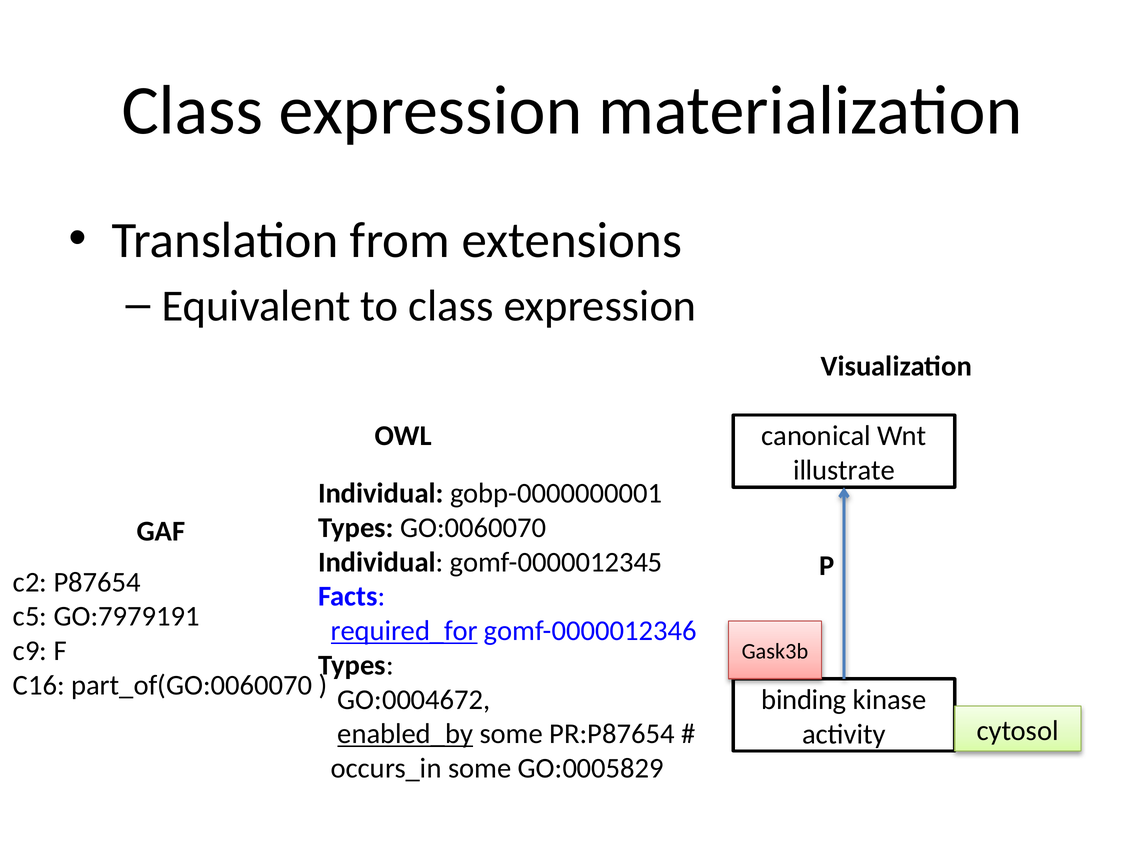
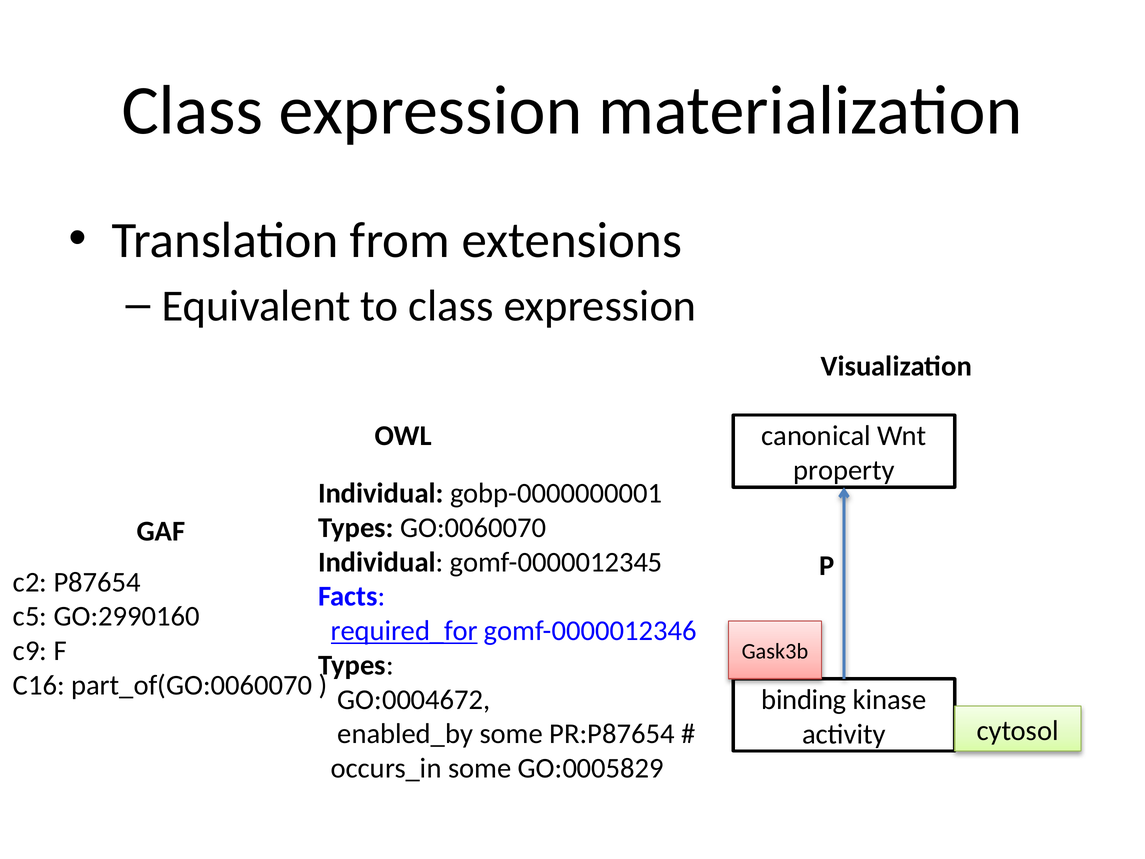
illustrate: illustrate -> property (844, 470)
GO:7979191: GO:7979191 -> GO:2990160 (127, 616)
enabled_by underline: present -> none (405, 734)
